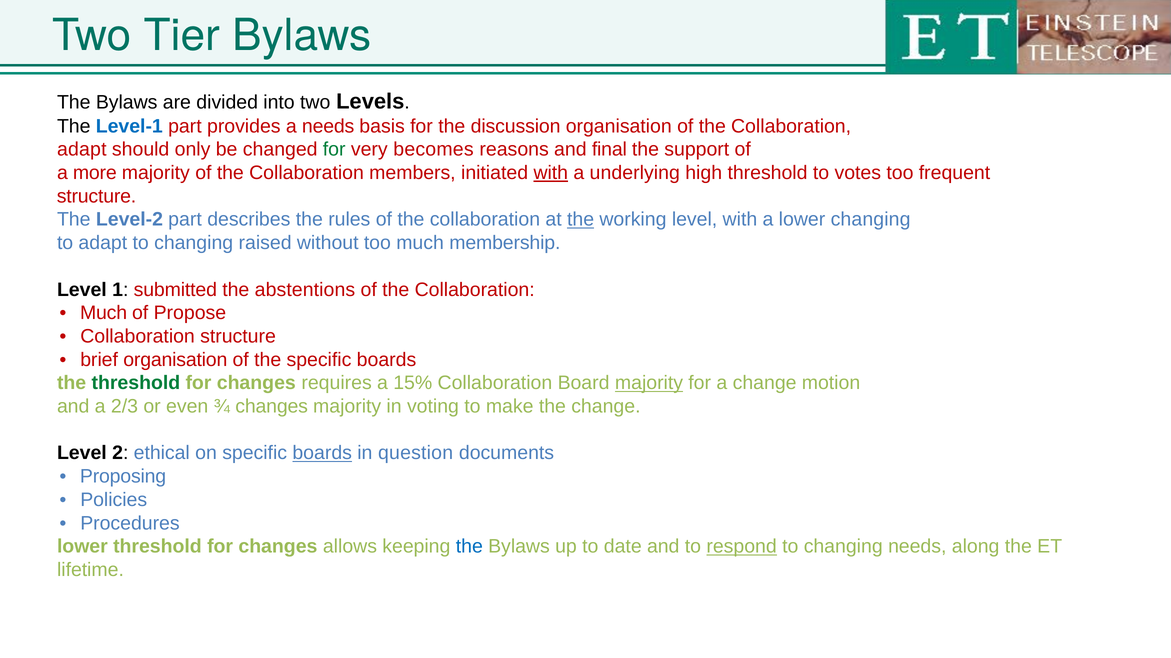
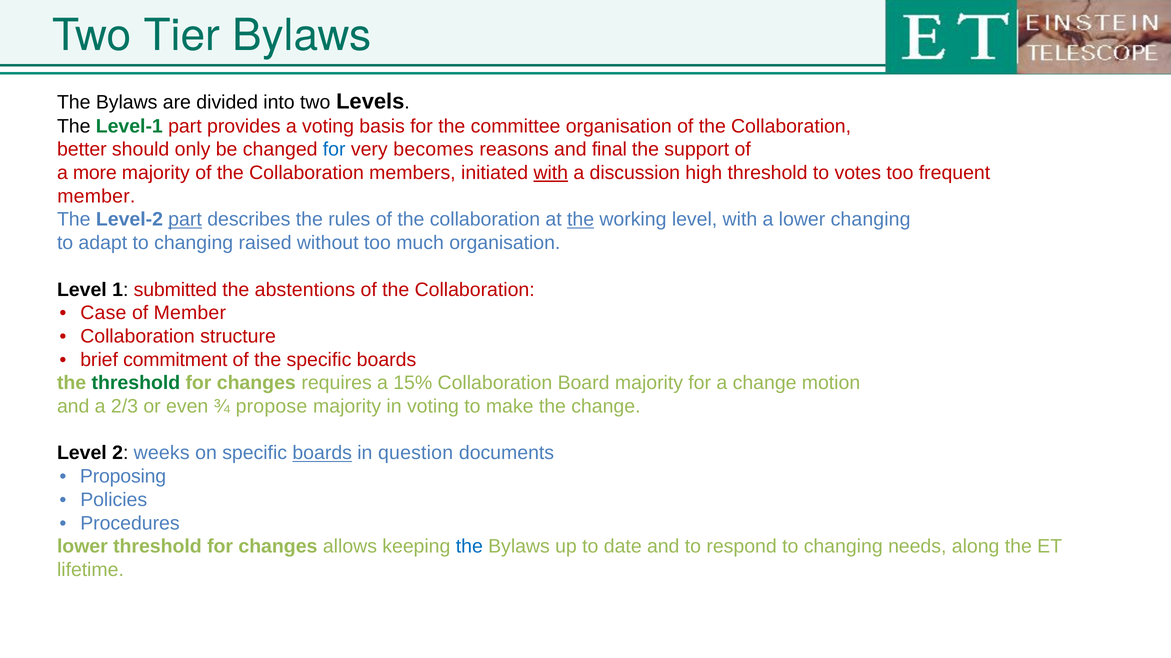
Level-1 colour: blue -> green (129, 126)
a needs: needs -> voting (328, 126)
discussion: discussion -> committee (516, 126)
adapt: adapt -> better (82, 150)
for colour: green -> blue (334, 150)
underlying: underlying -> discussion (635, 173)
structure: structure -> member (96, 196)
part underline: none -> present (185, 220)
much membership: membership -> organisation (505, 243)
Much: Much -> Case (103, 313)
of Propose: Propose -> Member (190, 313)
brief organisation: organisation -> commitment (175, 360)
majority underline: present -> none (649, 383)
¾ changes: changes -> propose (271, 407)
ethical: ethical -> weeks (162, 454)
respond underline: present -> none (742, 547)
